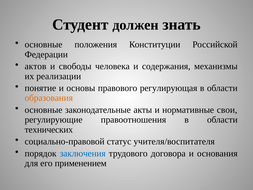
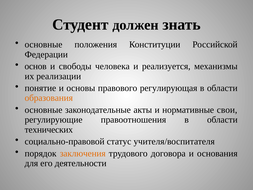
актов: актов -> основ (36, 66)
содержания: содержания -> реализуется (166, 66)
заключения colour: blue -> orange (83, 153)
применением: применением -> деятельности (81, 163)
